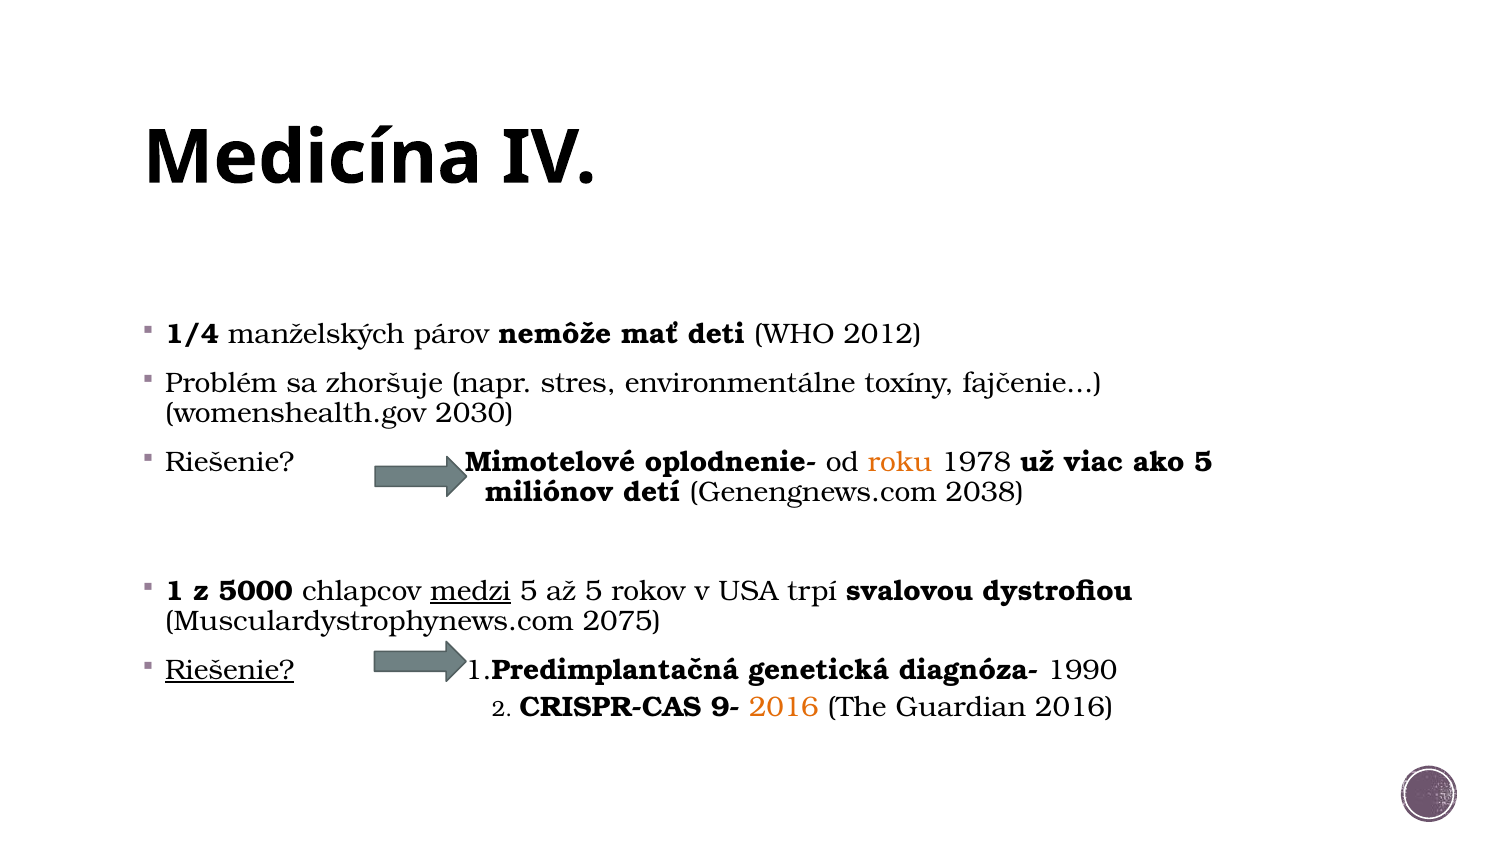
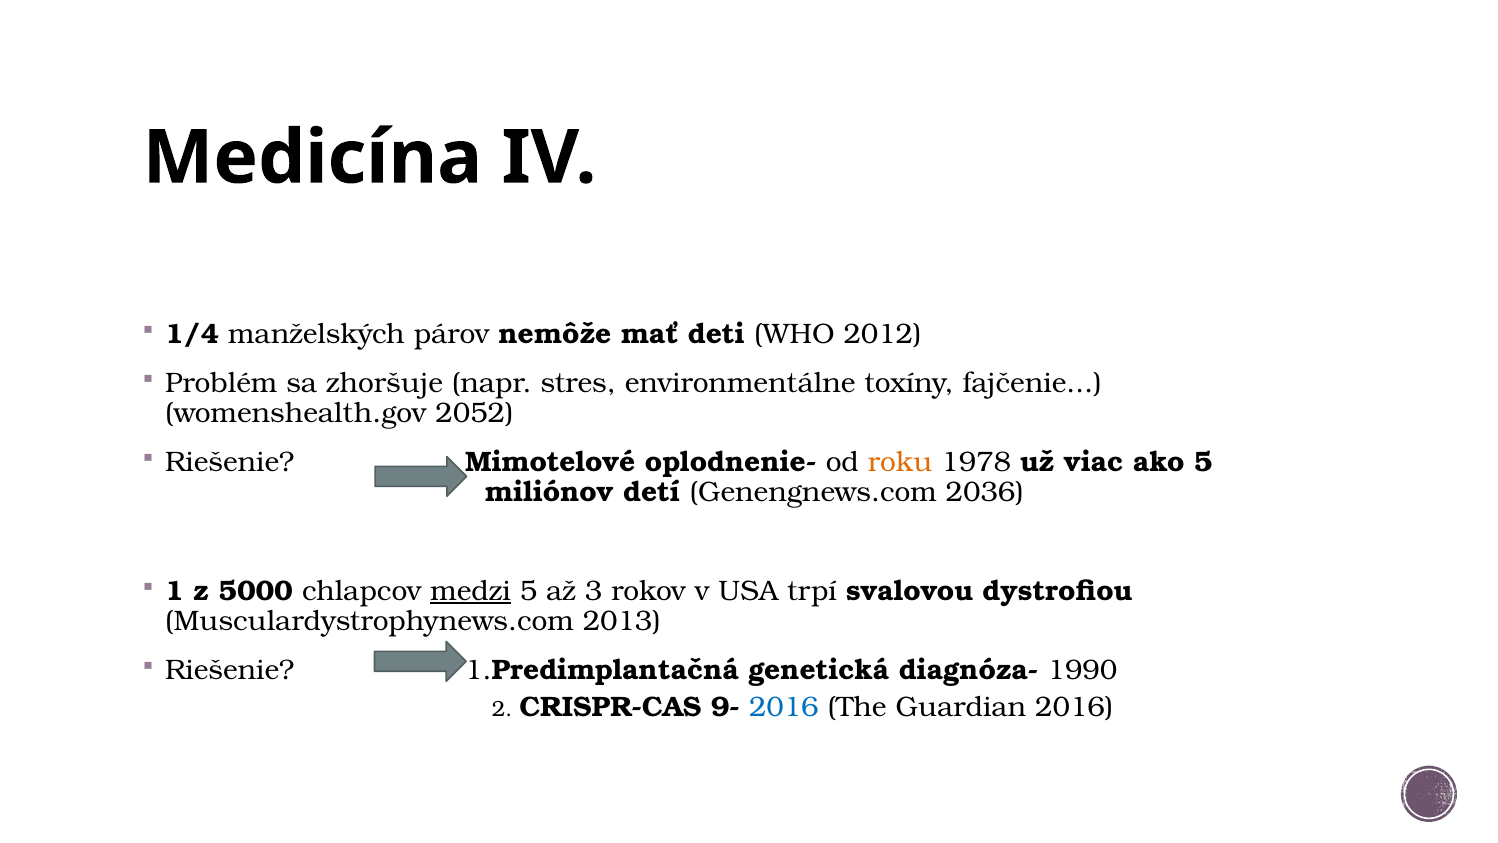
2030: 2030 -> 2052 (475, 413)
2038: 2038 -> 2036 (985, 492)
až 5: 5 -> 3 (594, 591)
2075: 2075 -> 2013 (622, 621)
Riešenie underline: present -> none (230, 670)
2016 colour: orange -> blue (784, 707)
